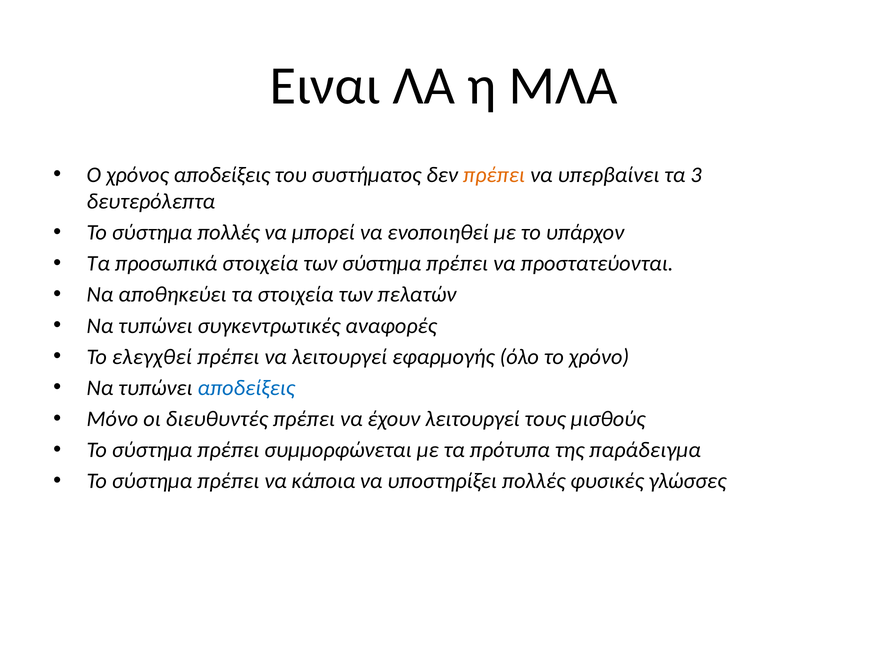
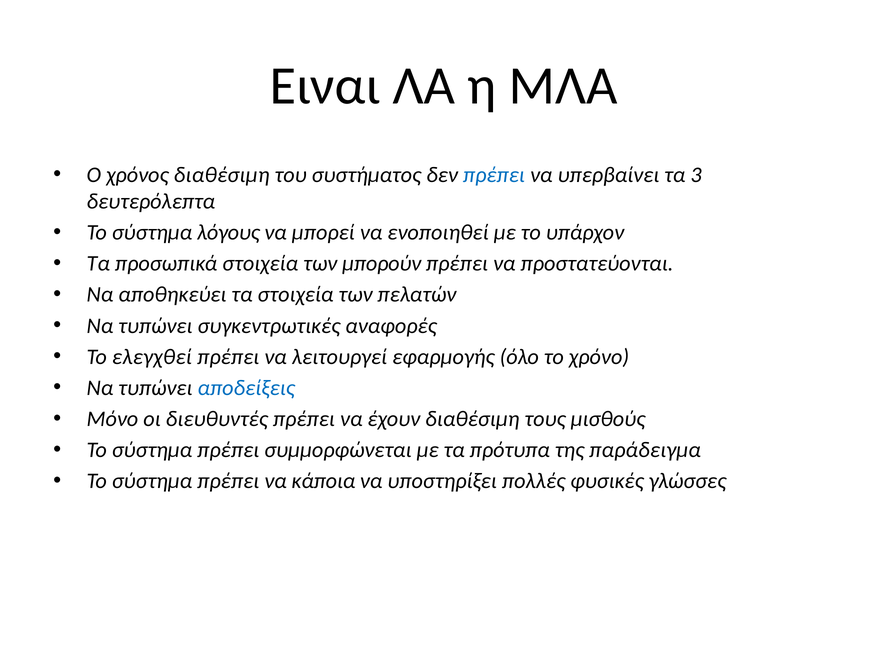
χρόνος αποδείξεις: αποδείξεις -> διαθέσιμη (222, 175)
πρέπει colour: orange -> blue (494, 175)
σύστημα πολλές: πολλές -> λόγους (228, 232)
των σύστημα: σύστημα -> μπορούν (382, 264)
έχουν λειτουργεί: λειτουργεί -> διαθέσιμη (472, 419)
